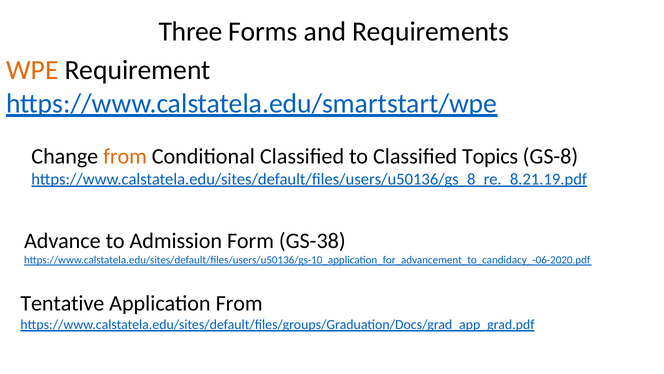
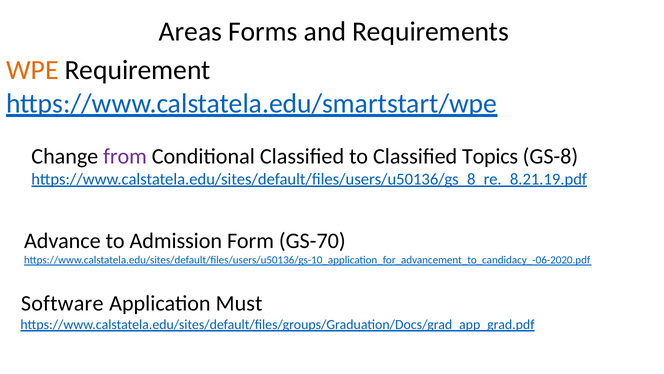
Three: Three -> Areas (191, 32)
from colour: orange -> purple (125, 156)
GS-38: GS-38 -> GS-70 (312, 240)
Tentative: Tentative -> Software (62, 303)
Application From: From -> Must (239, 303)
